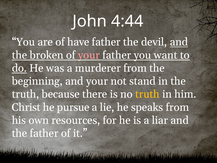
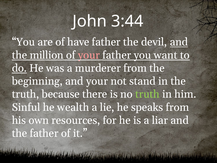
4:44: 4:44 -> 3:44 (127, 21)
broken: broken -> million (47, 55)
truth colour: yellow -> light green (147, 94)
Christ: Christ -> Sinful (26, 107)
pursue: pursue -> wealth (73, 107)
